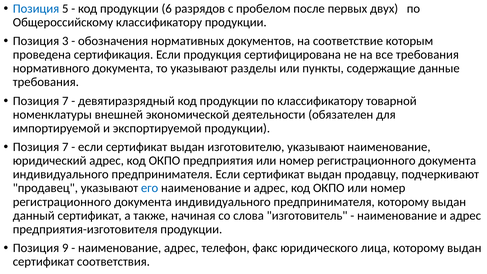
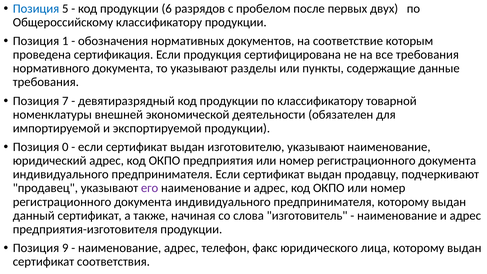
3: 3 -> 1 (65, 41)
7: 7 -> 0 (65, 147)
его colour: blue -> purple (150, 188)
